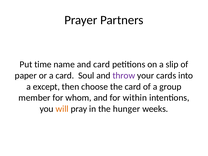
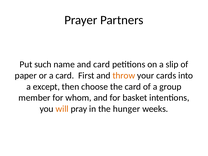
time: time -> such (43, 64)
Soul: Soul -> First (86, 76)
throw colour: purple -> orange (124, 76)
within: within -> basket (135, 98)
